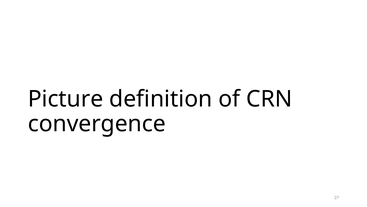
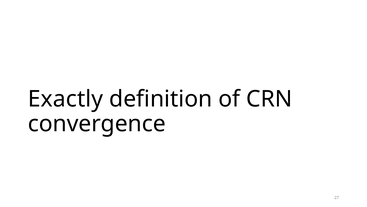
Picture: Picture -> Exactly (65, 99)
